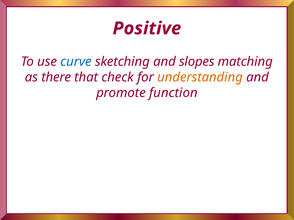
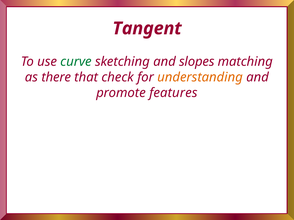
Positive: Positive -> Tangent (147, 28)
curve colour: blue -> green (76, 62)
function: function -> features (173, 93)
